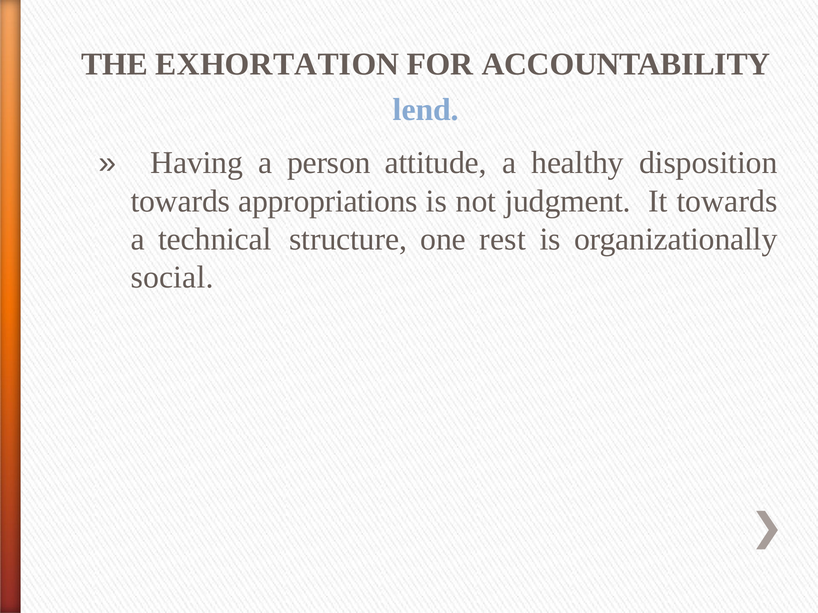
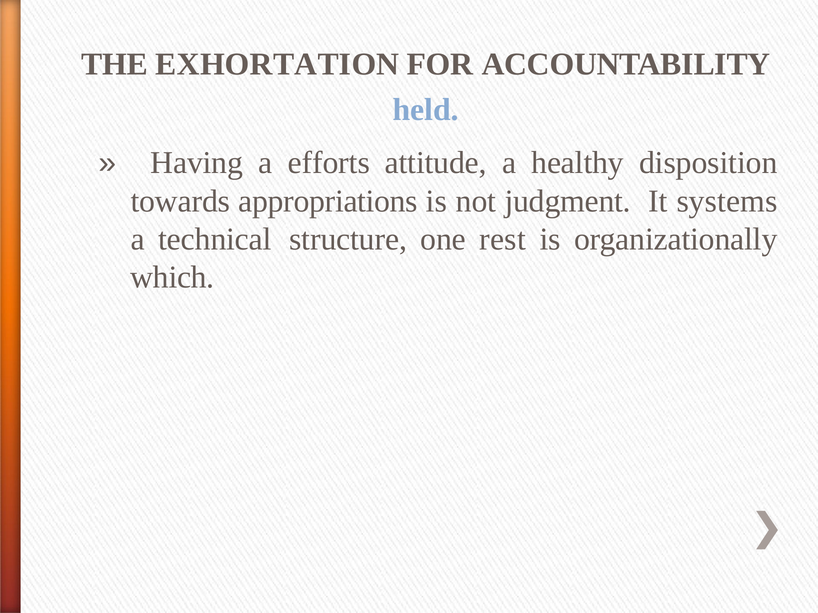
lend: lend -> held (426, 110)
person: person -> efforts (329, 163)
It towards: towards -> systems (727, 201)
social: social -> which (172, 278)
